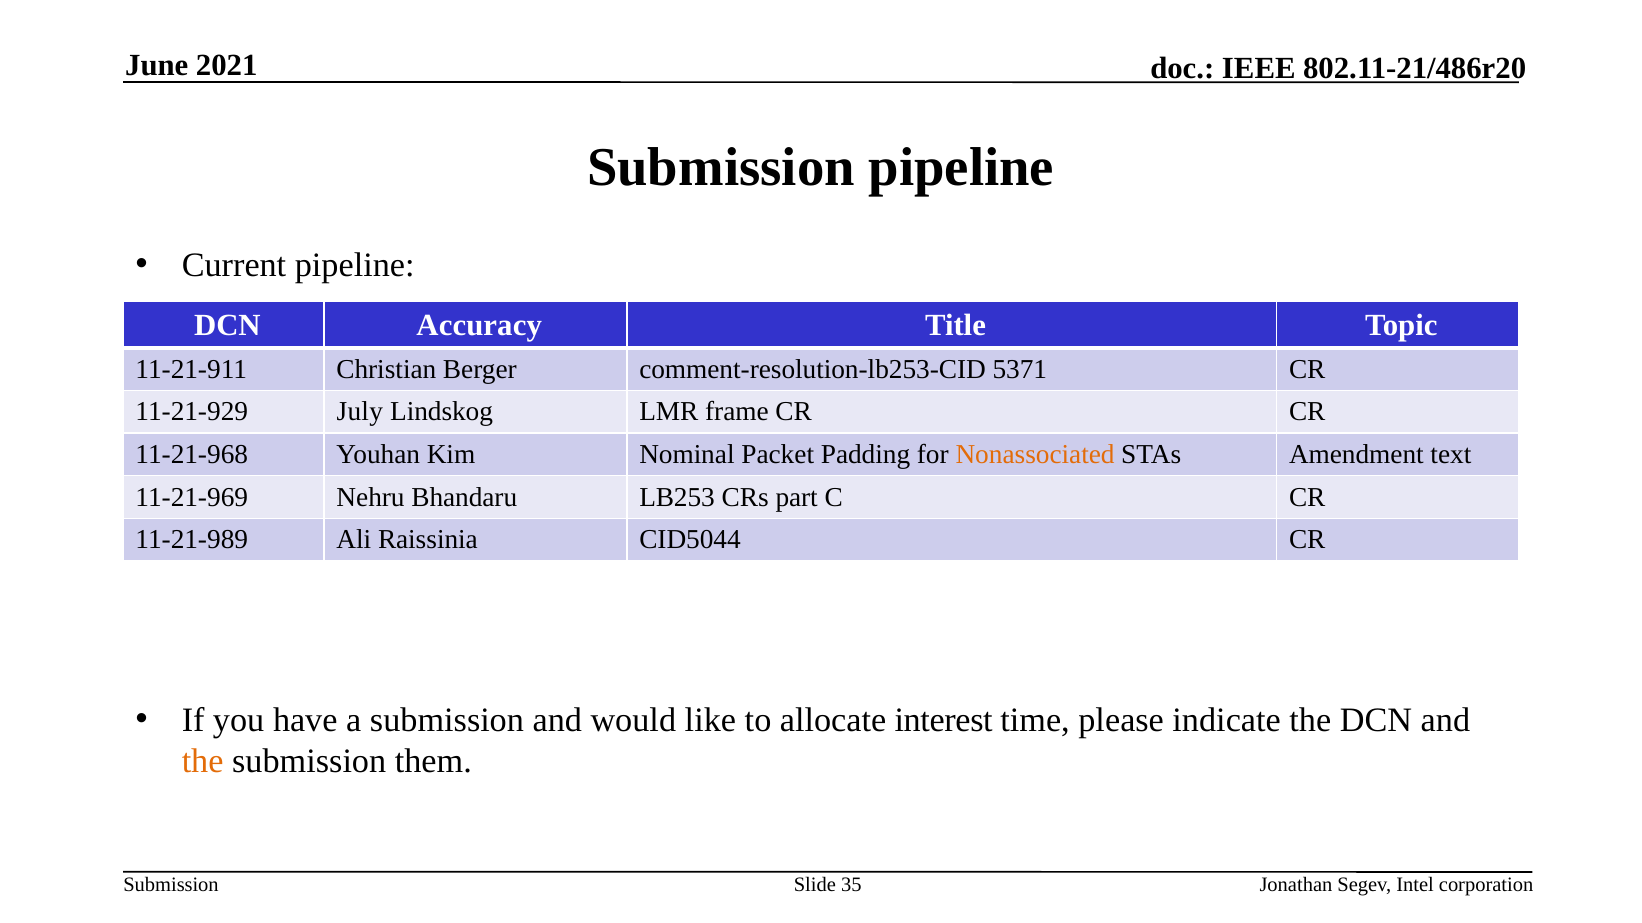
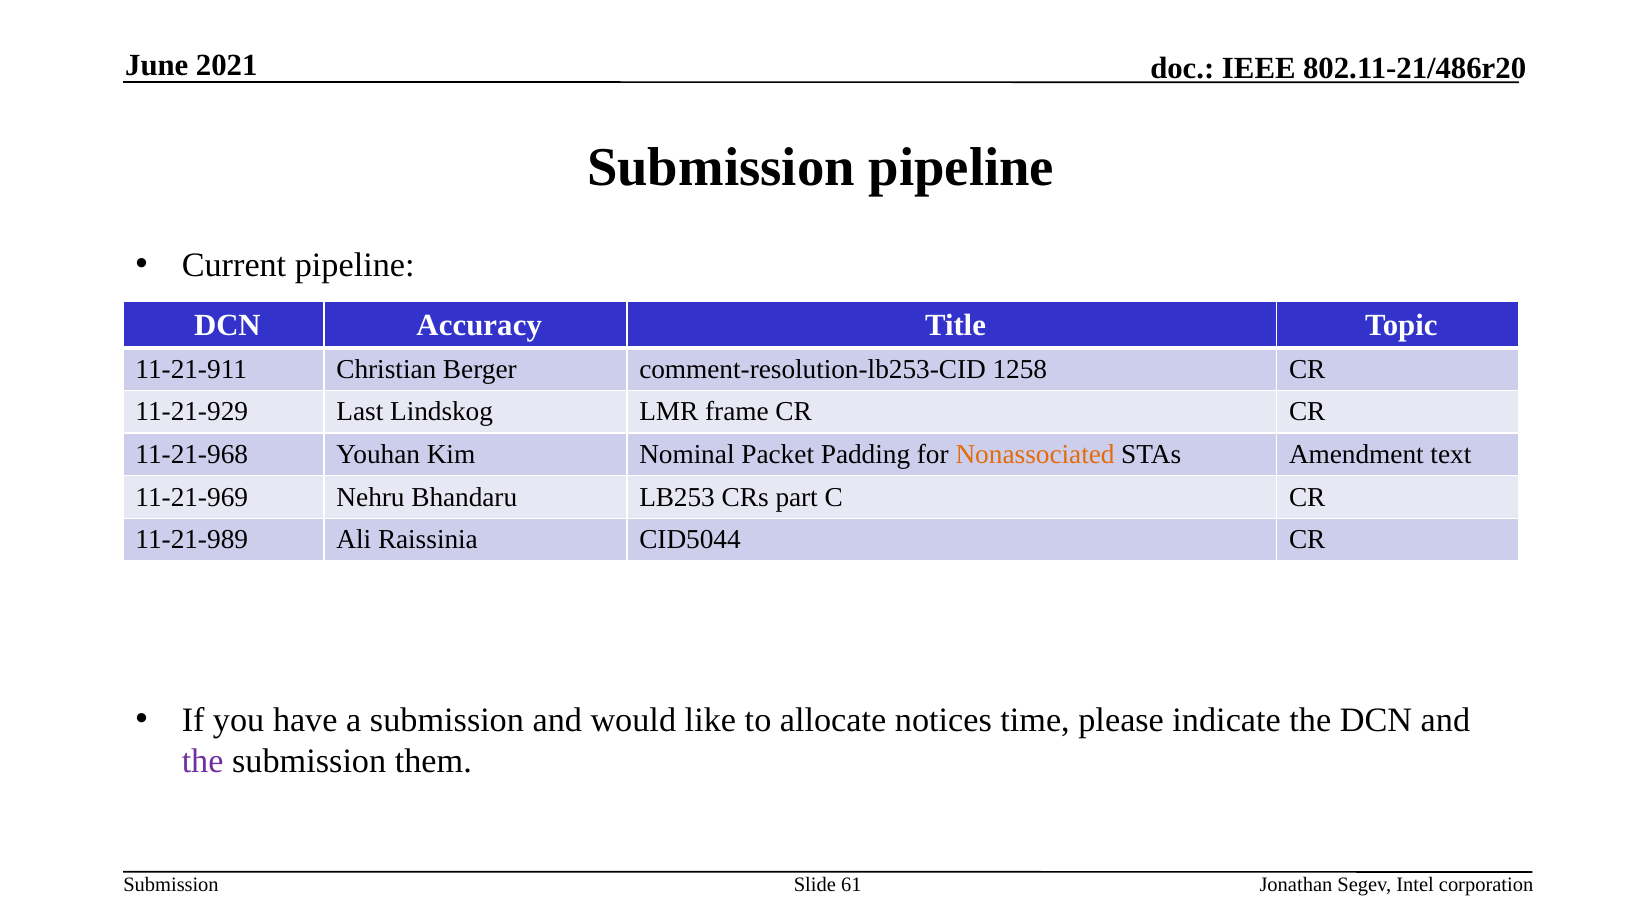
5371: 5371 -> 1258 (1020, 370)
July: July -> Last (360, 412)
interest: interest -> notices (943, 721)
the colour: orange -> purple (203, 762)
35: 35 -> 61 (851, 886)
